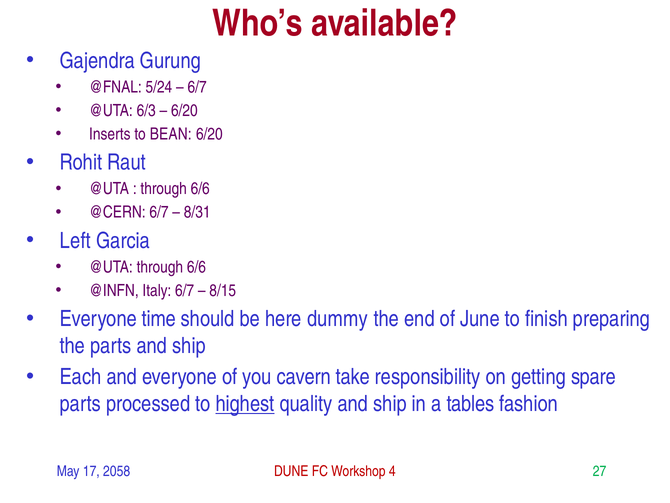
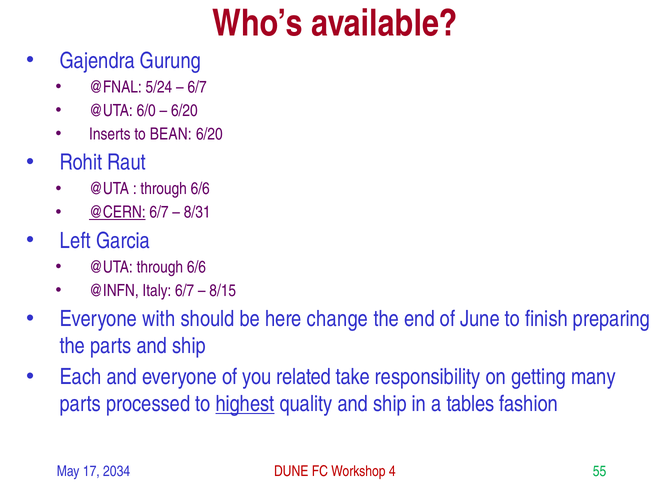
6/3: 6/3 -> 6/0 (146, 111)
@CERN underline: none -> present (117, 212)
time: time -> with (159, 319)
dummy: dummy -> change (338, 319)
cavern: cavern -> related (304, 377)
spare: spare -> many (593, 377)
2058: 2058 -> 2034 (117, 471)
27: 27 -> 55 (600, 471)
